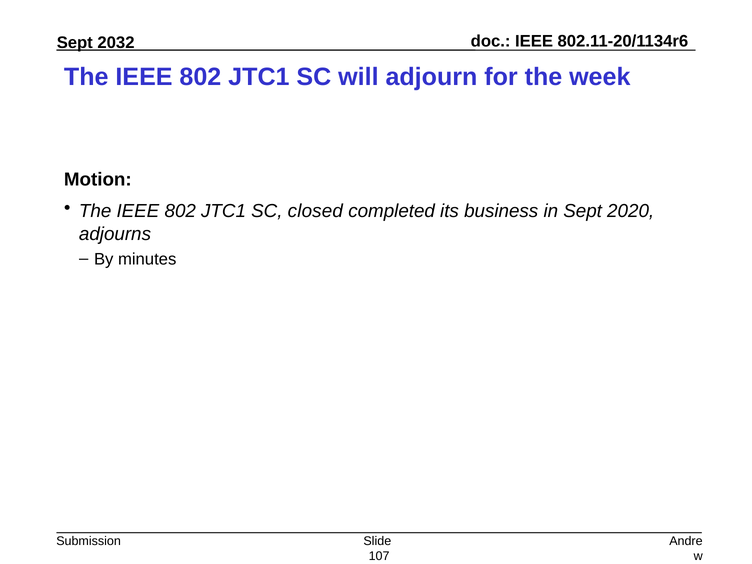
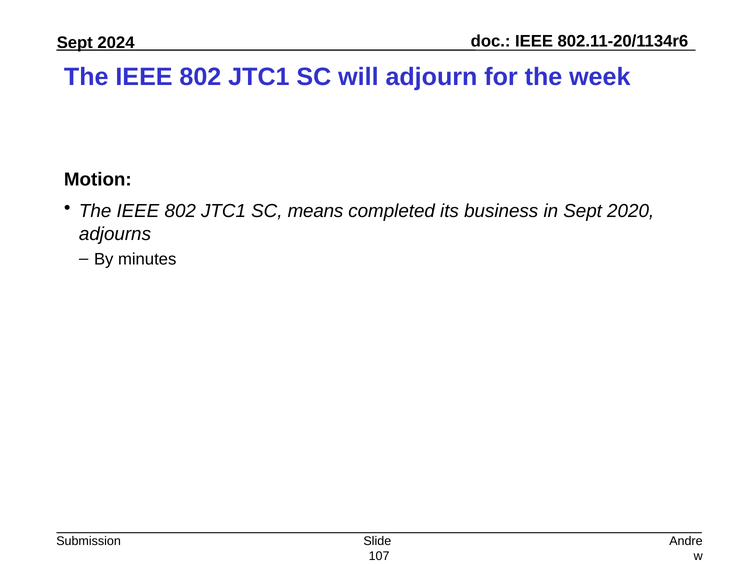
2032: 2032 -> 2024 (116, 43)
closed: closed -> means (315, 211)
